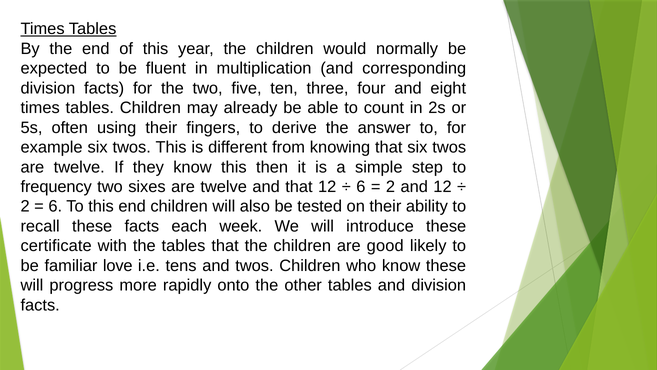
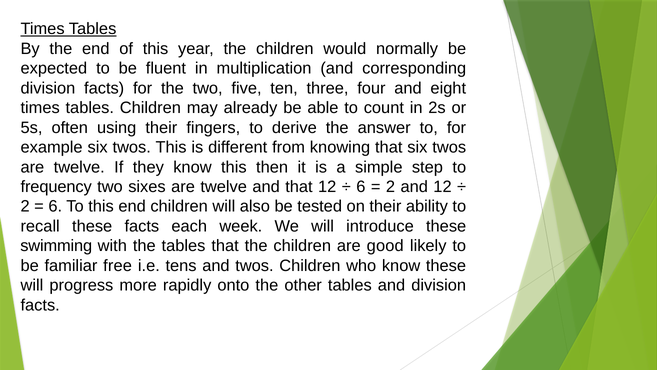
certificate: certificate -> swimming (56, 246)
love: love -> free (118, 265)
